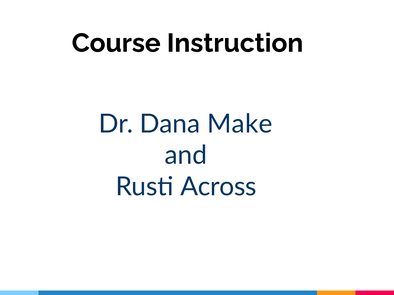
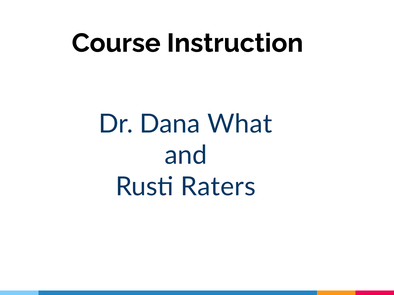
Make: Make -> What (240, 124)
Across: Across -> Raters (218, 187)
